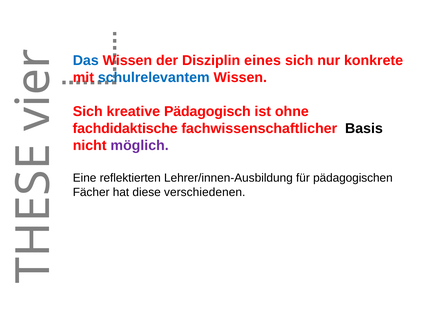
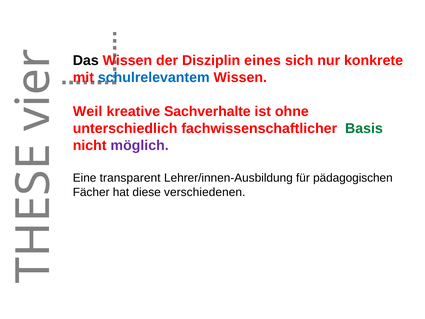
Das colour: blue -> black (86, 60)
Sich: Sich -> Weil (88, 111)
Pädagogisch: Pädagogisch -> Sachverhalte (207, 111)
fachdidaktische: fachdidaktische -> unterschiedlich (125, 128)
Basis colour: black -> green (364, 128)
reflektierten: reflektierten -> transparent (130, 178)
